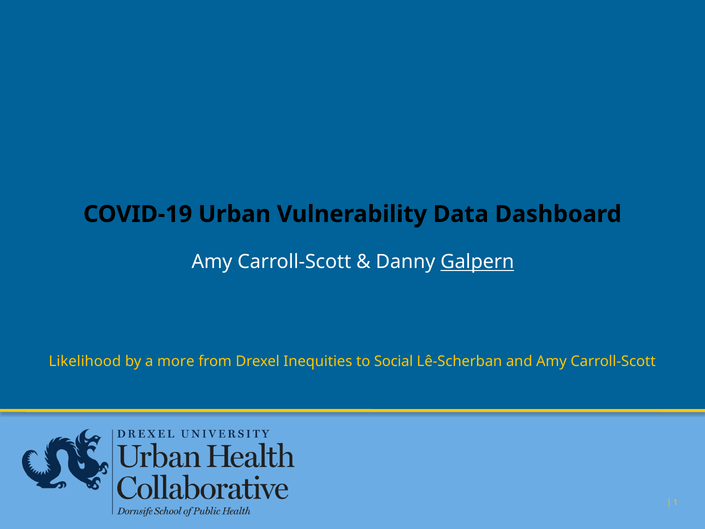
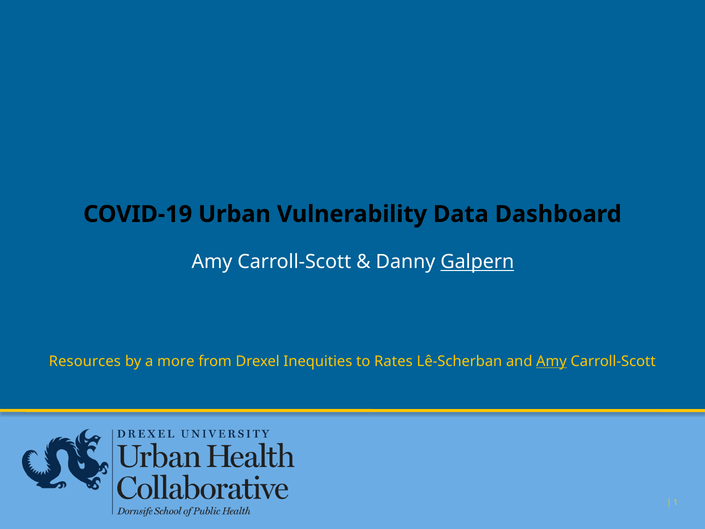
Likelihood: Likelihood -> Resources (85, 361)
Social: Social -> Rates (393, 361)
Amy underline: none -> present (551, 361)
